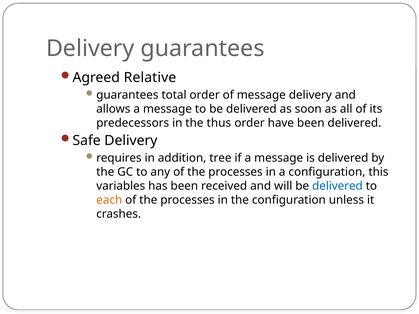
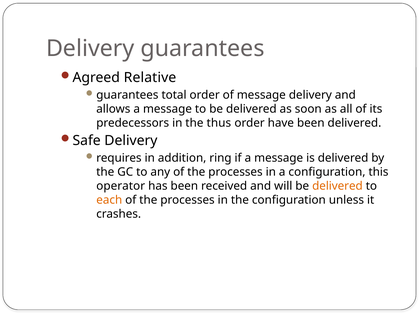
tree: tree -> ring (220, 158)
variables: variables -> operator (121, 186)
delivered colour: blue -> orange (337, 186)
